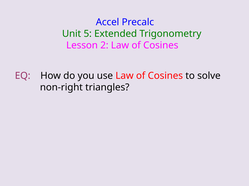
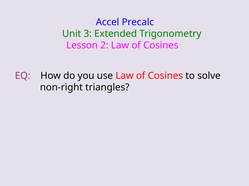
5: 5 -> 3 (88, 34)
